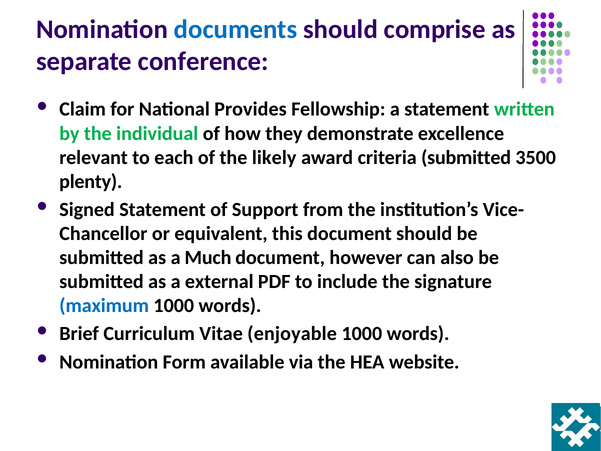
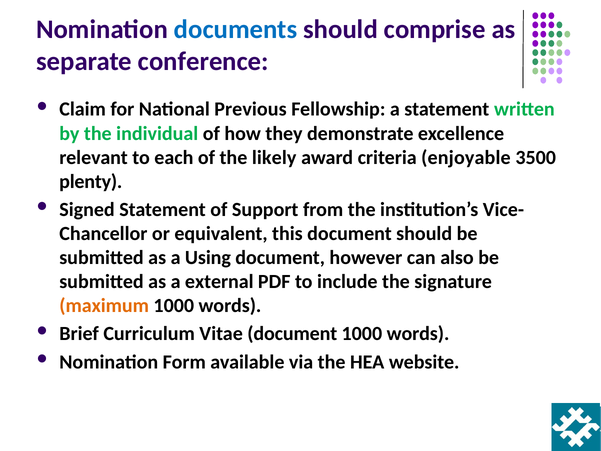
Provides: Provides -> Previous (250, 109)
criteria submitted: submitted -> enjoyable (466, 157)
Much: Much -> Using (208, 258)
maximum colour: blue -> orange (104, 306)
Vitae enjoyable: enjoyable -> document (292, 334)
